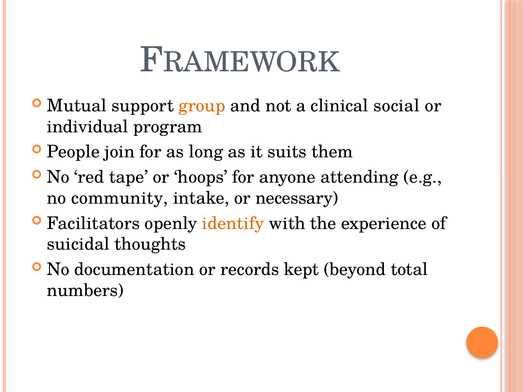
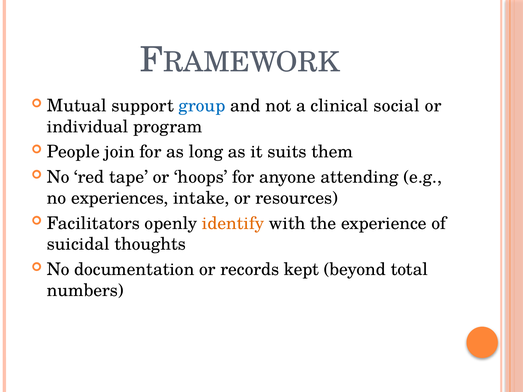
group colour: orange -> blue (202, 106)
community: community -> experiences (120, 198)
necessary: necessary -> resources (297, 198)
